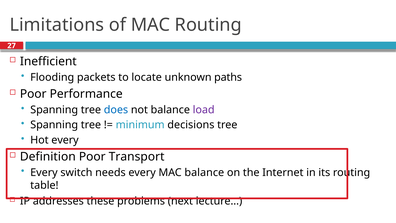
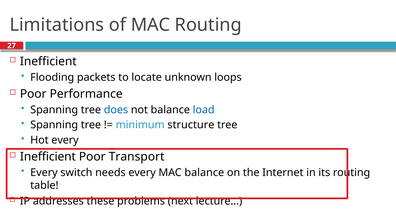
paths: paths -> loops (228, 77)
load colour: purple -> blue (204, 110)
decisions: decisions -> structure (191, 125)
Definition: Definition -> Inefficient (48, 156)
